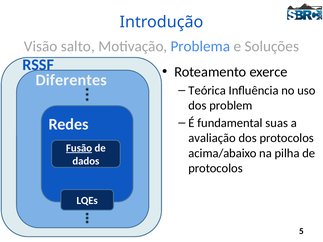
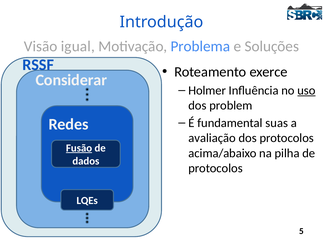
salto: salto -> igual (78, 46)
Diferentes: Diferentes -> Considerar (71, 80)
Teórica: Teórica -> Holmer (207, 90)
uso underline: none -> present (306, 90)
